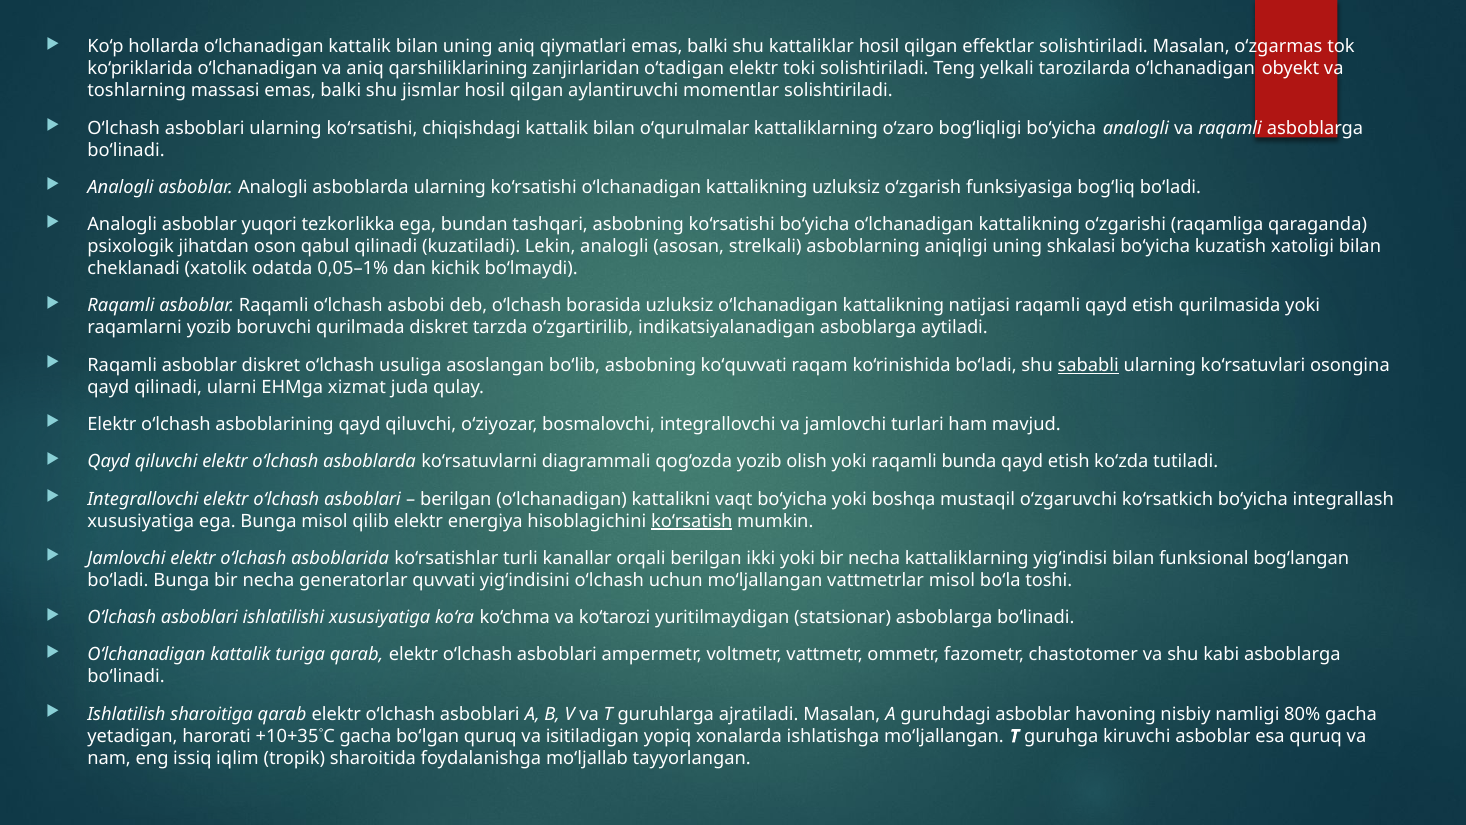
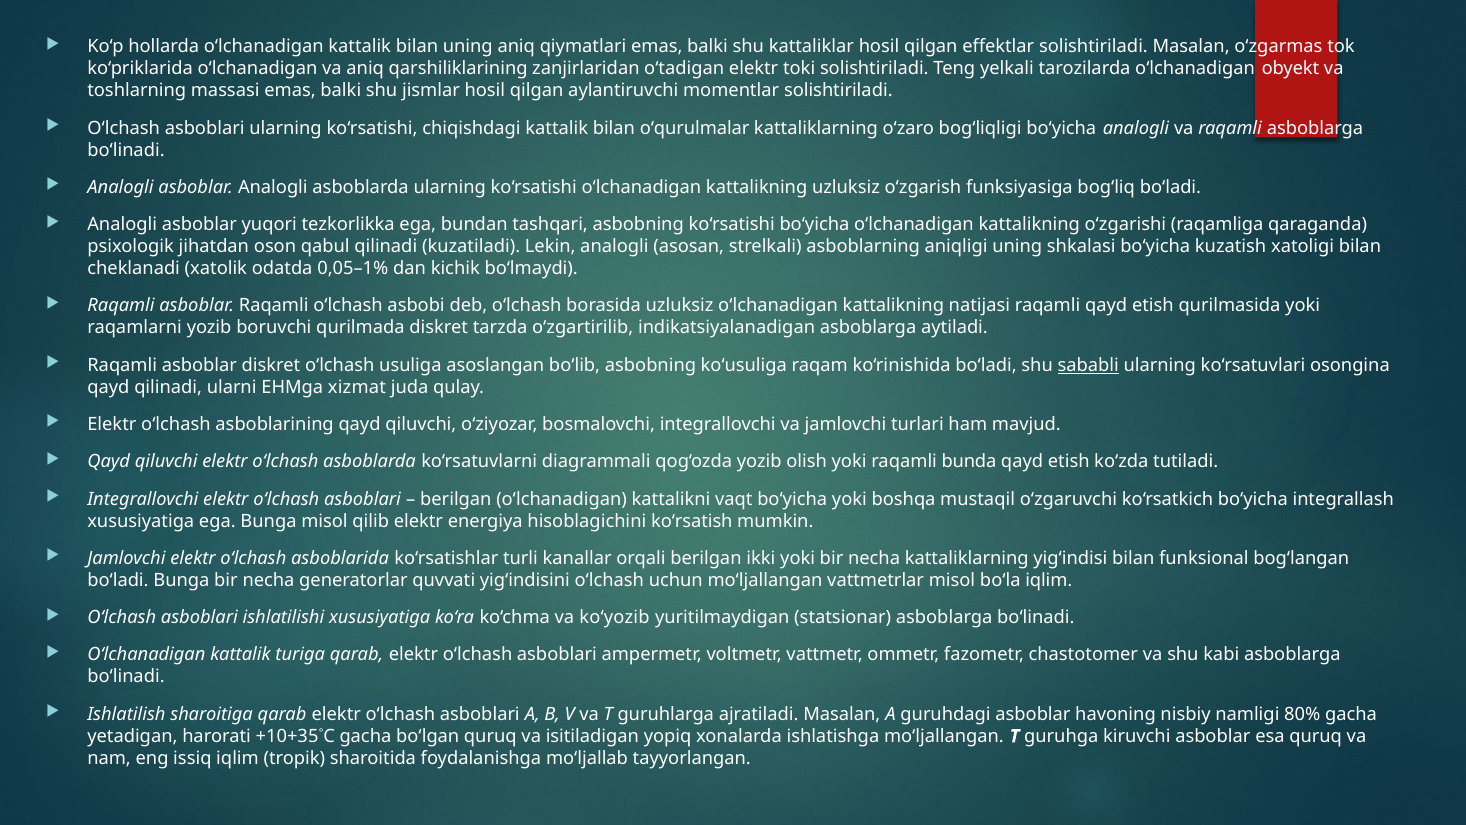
ko‘quvvati: ko‘quvvati -> ko‘usuliga (744, 365)
ko‘rsatish underline: present -> none (692, 521)
bo‘la toshi: toshi -> iqlim (1049, 580)
ko‘tarozi: ko‘tarozi -> ko‘yozib (614, 617)
